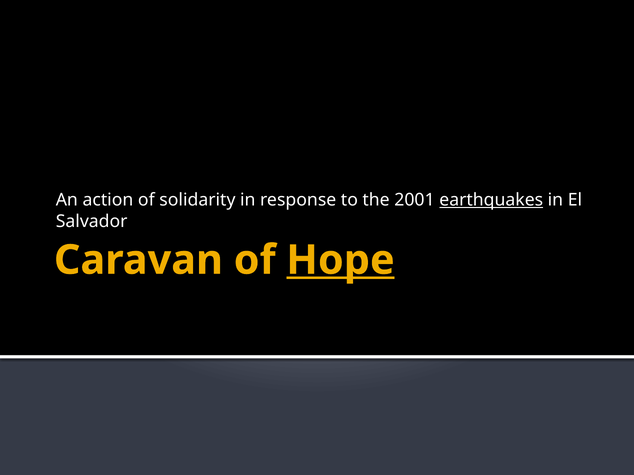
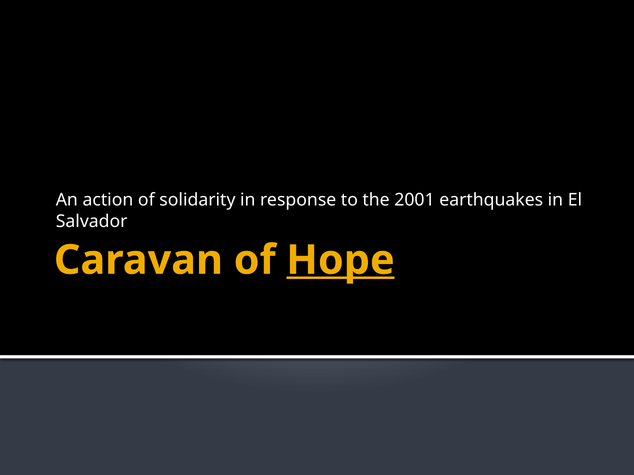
earthquakes underline: present -> none (491, 200)
